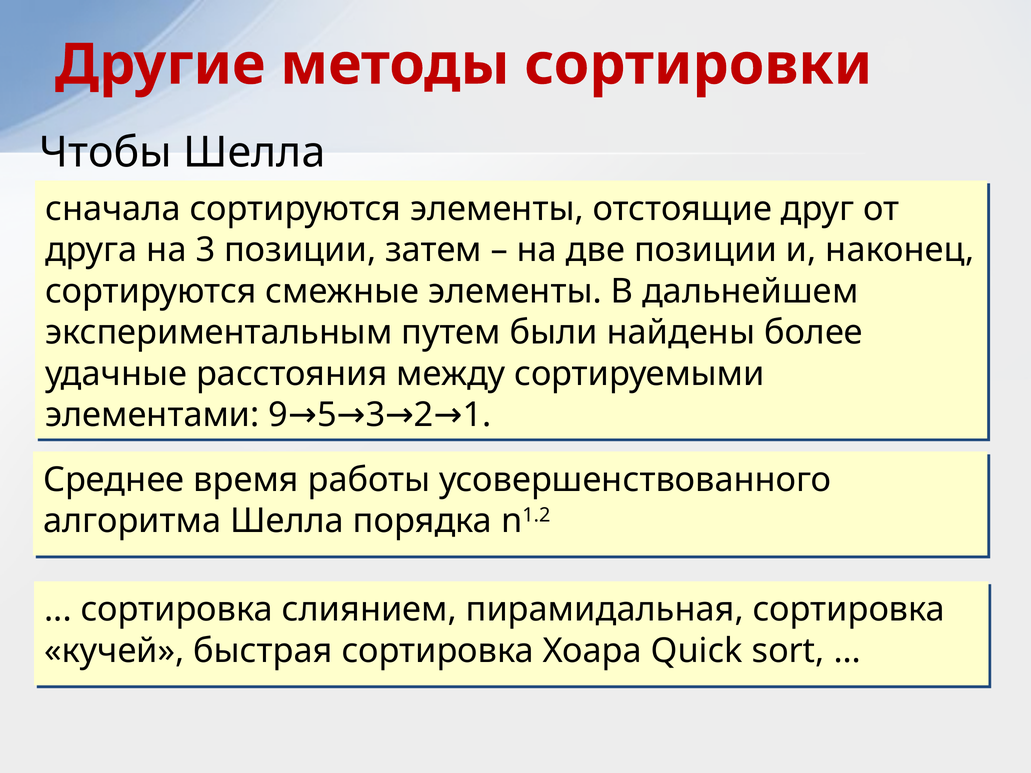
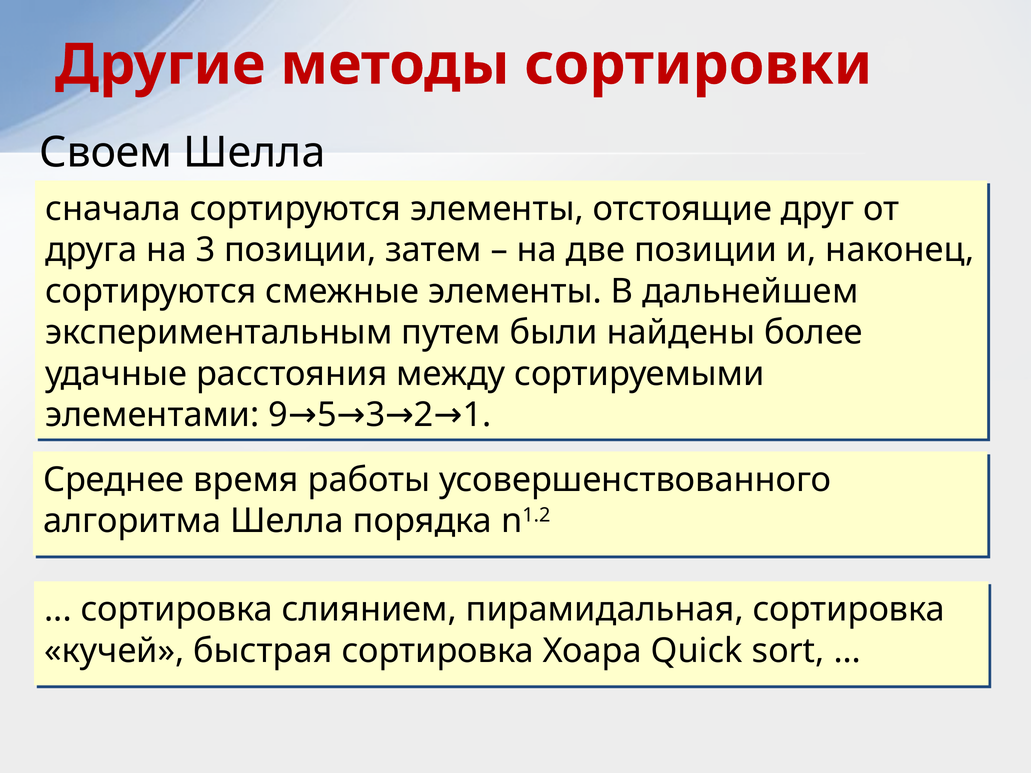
Чтобы: Чтобы -> Своем (106, 152)
